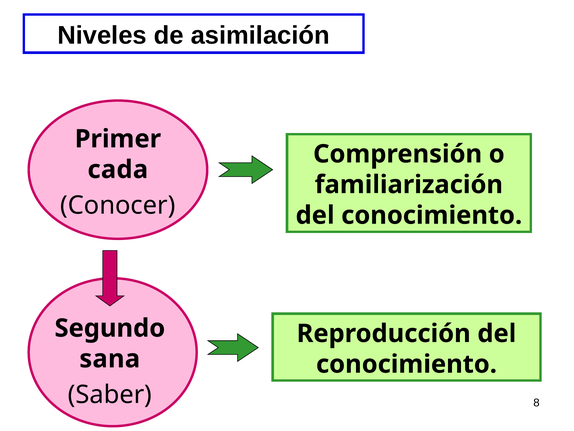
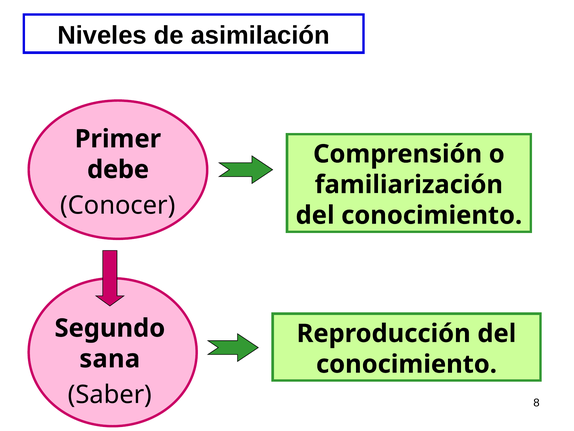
cada: cada -> debe (118, 169)
